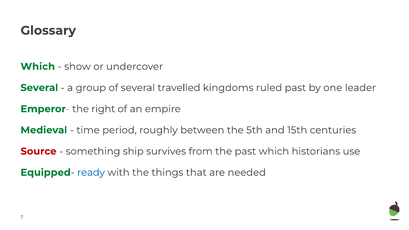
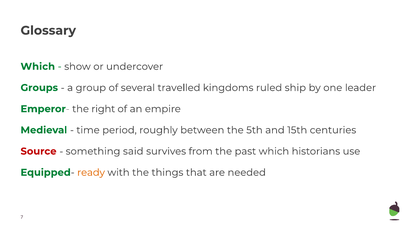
Several: Several -> Groups (39, 88)
ruled past: past -> ship (295, 88)
ship: ship -> said (133, 151)
ready colour: blue -> orange (91, 173)
